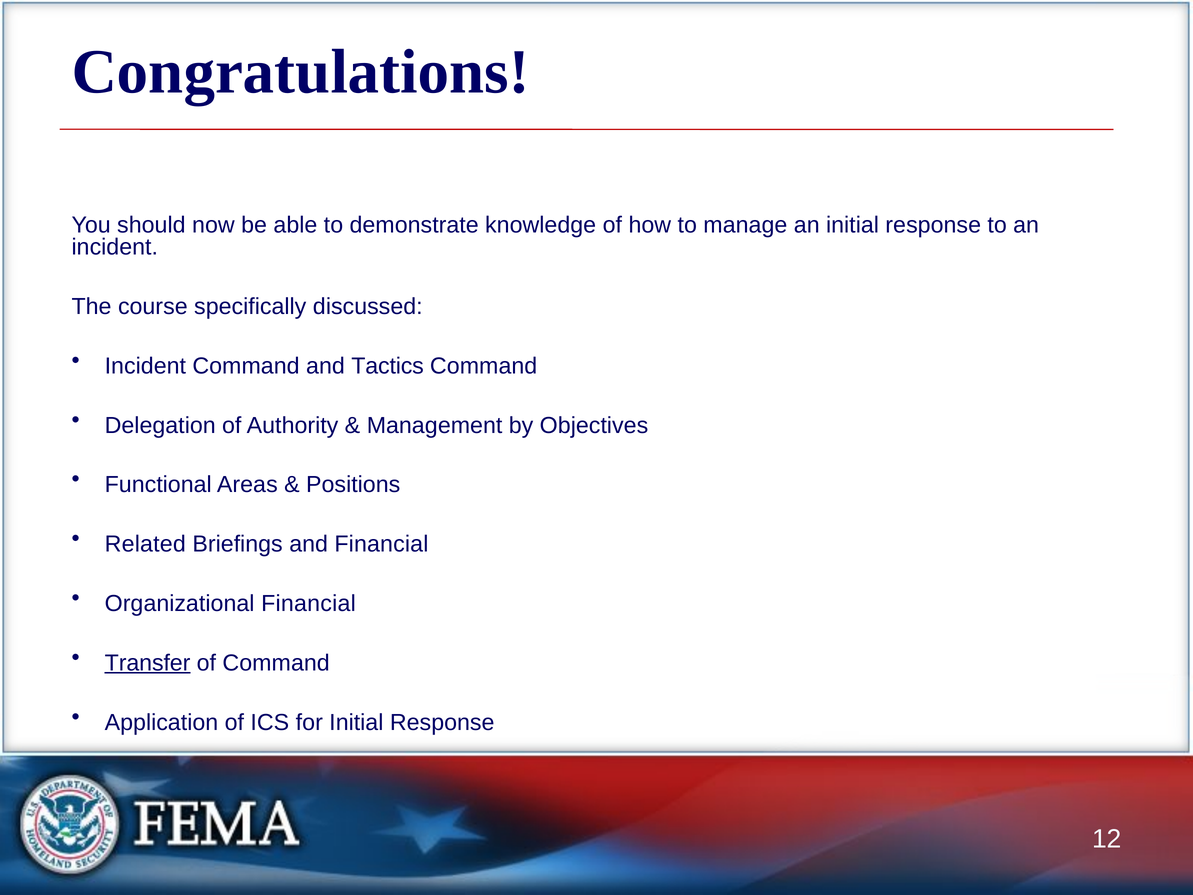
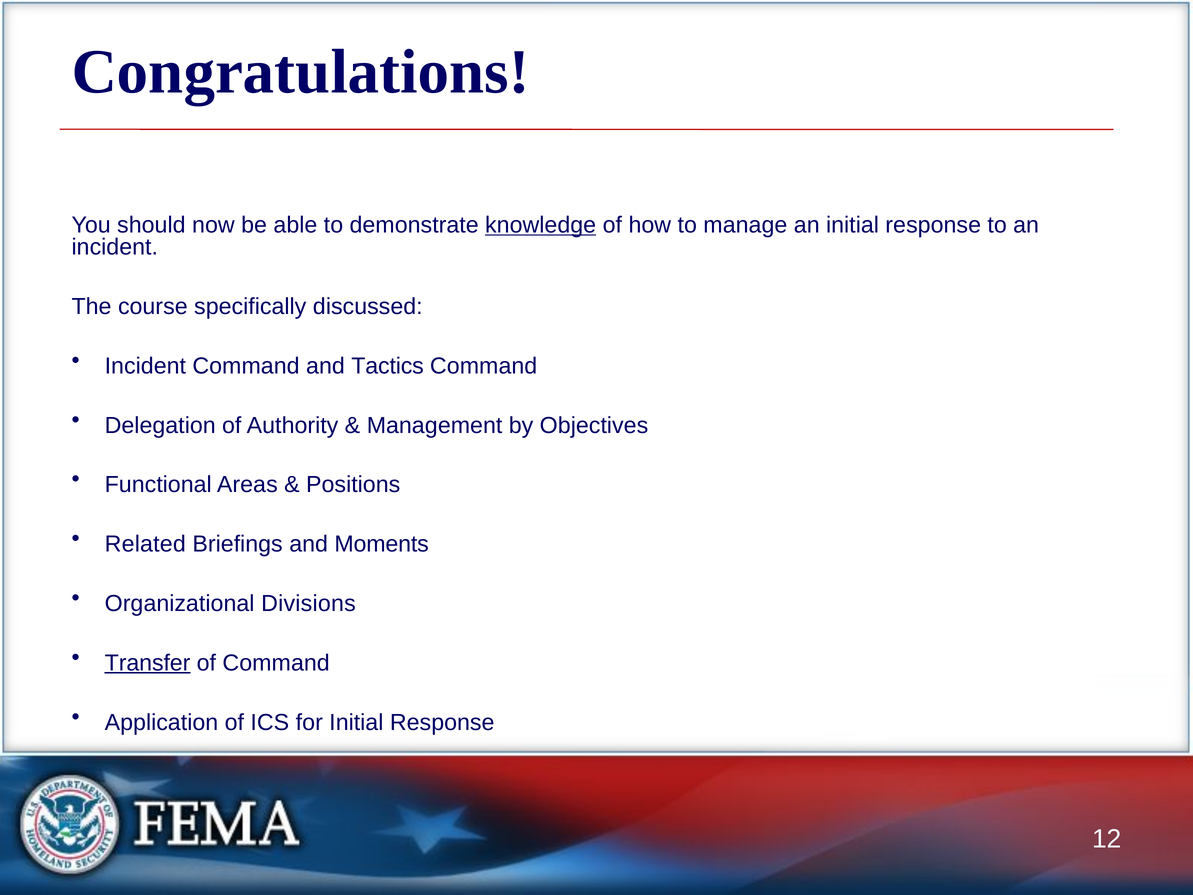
knowledge underline: none -> present (541, 225)
and Financial: Financial -> Moments (382, 544)
Organizational Financial: Financial -> Divisions (308, 603)
